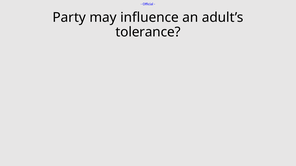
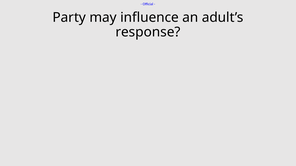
tolerance: tolerance -> response (148, 32)
